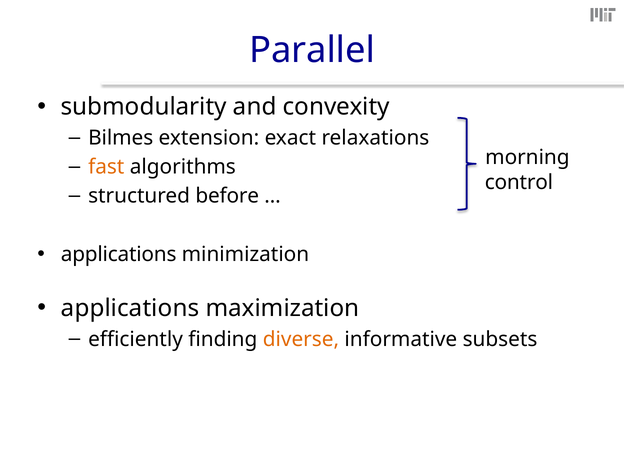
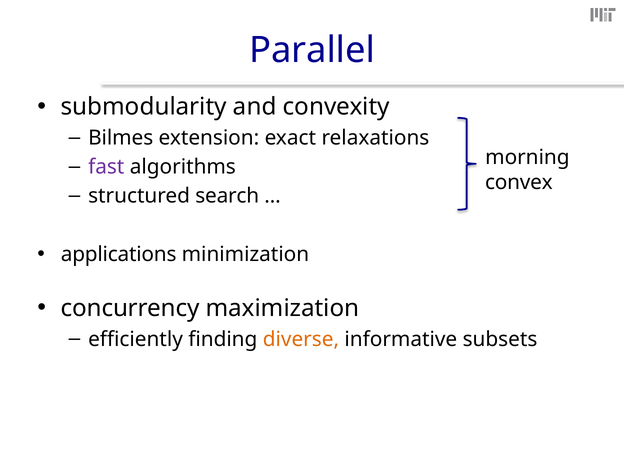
fast colour: orange -> purple (106, 167)
control: control -> convex (519, 182)
before: before -> search (227, 196)
applications: applications -> concurrency (130, 308)
